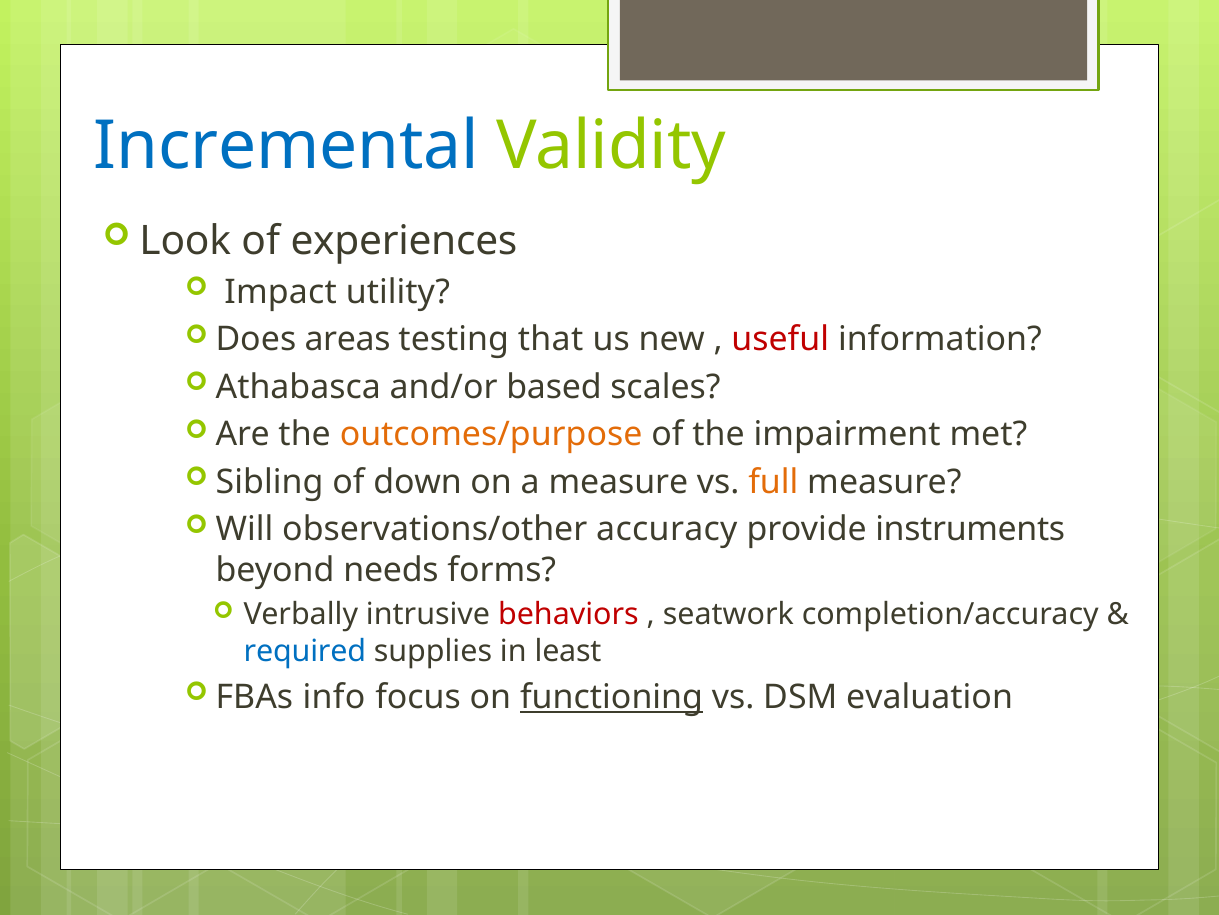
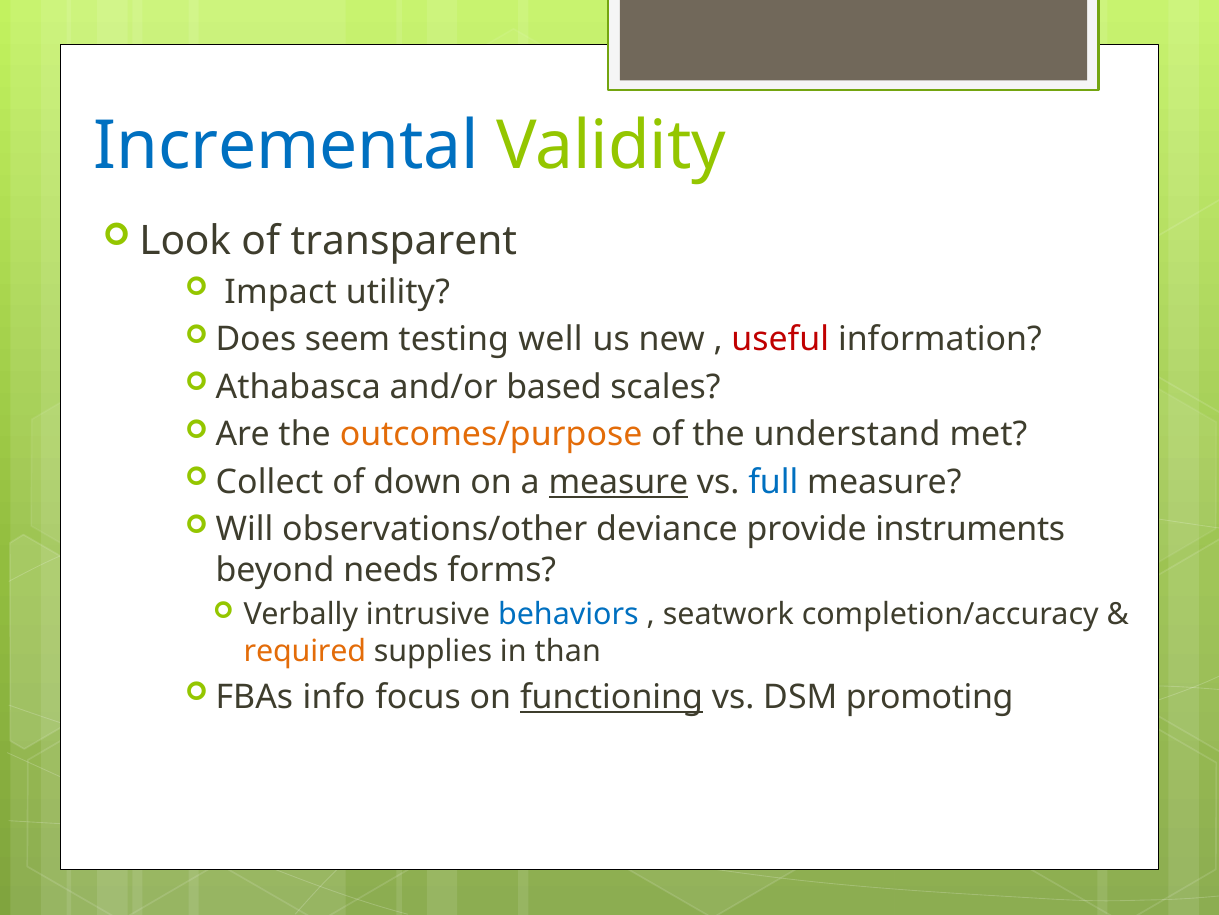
experiences: experiences -> transparent (404, 241)
areas: areas -> seem (348, 339)
that: that -> well (551, 339)
impairment: impairment -> understand (847, 434)
Sibling: Sibling -> Collect (270, 482)
measure underline: none -> present (618, 482)
full colour: orange -> blue (773, 482)
accuracy: accuracy -> deviance (667, 529)
behaviors colour: red -> blue (568, 614)
required colour: blue -> orange (305, 651)
least: least -> than (568, 651)
evaluation: evaluation -> promoting (930, 697)
